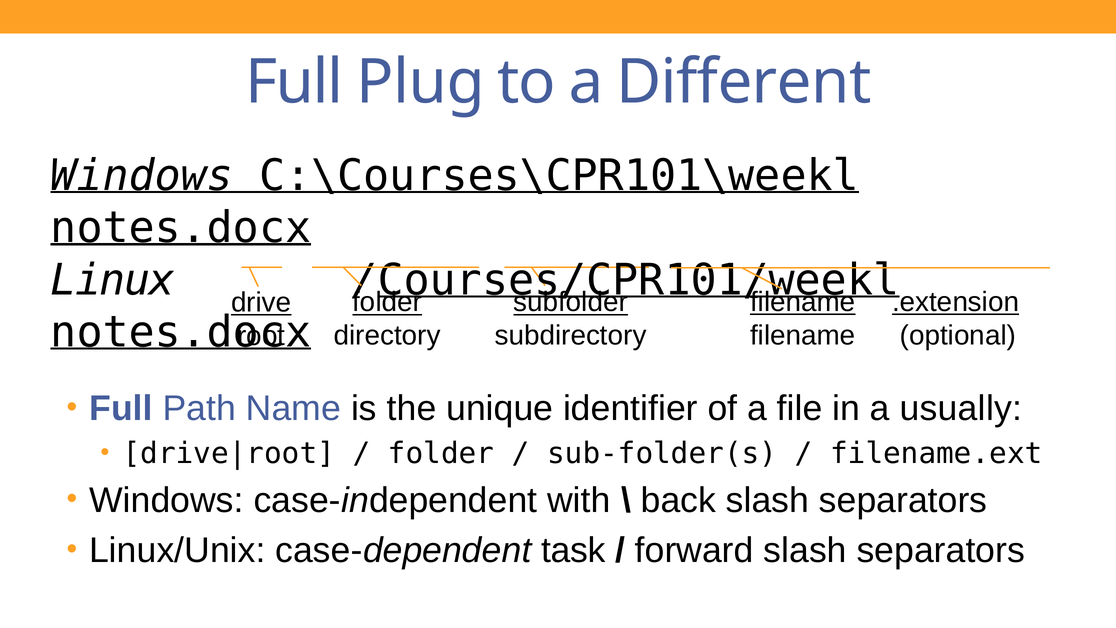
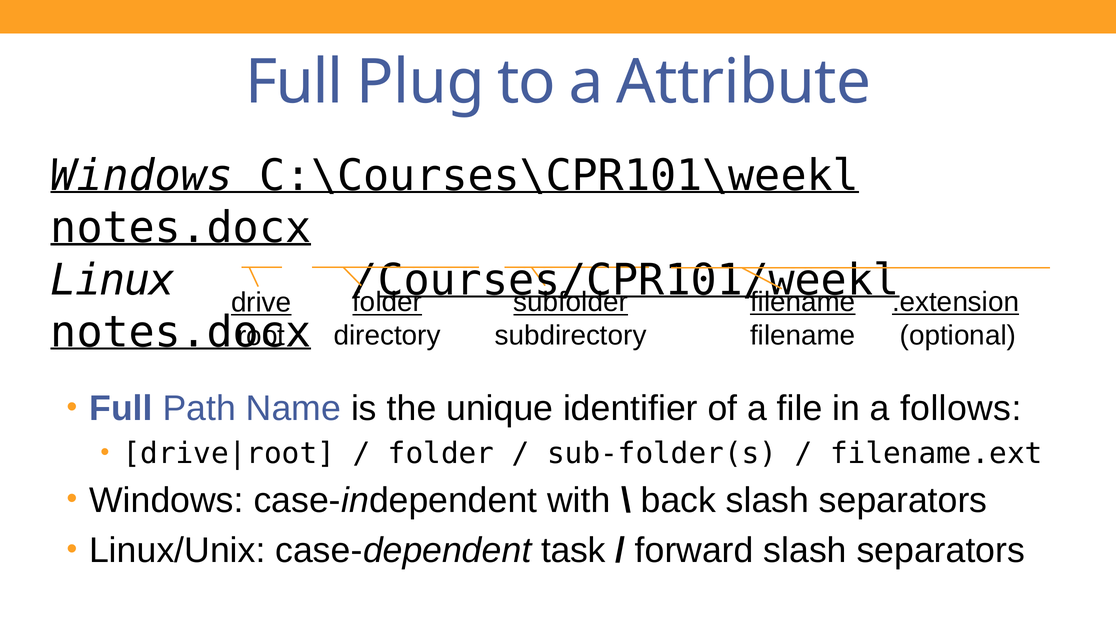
Different: Different -> Attribute (744, 82)
usually: usually -> follows (961, 408)
